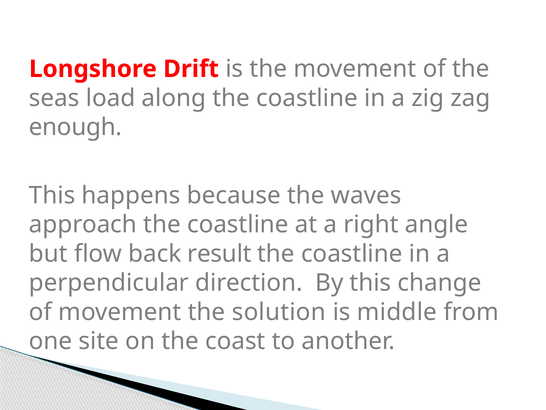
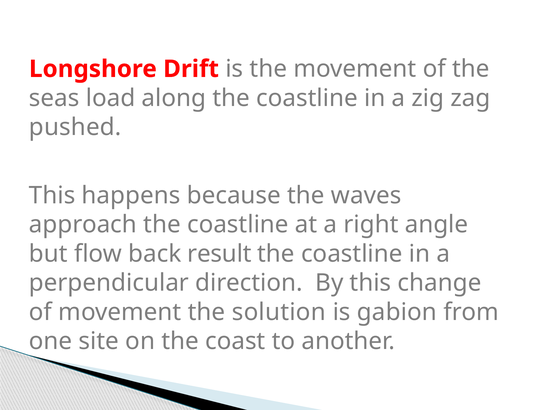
enough: enough -> pushed (75, 127)
middle: middle -> gabion (397, 312)
